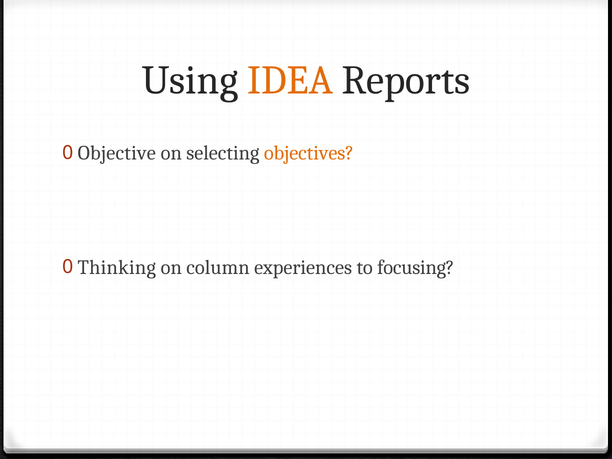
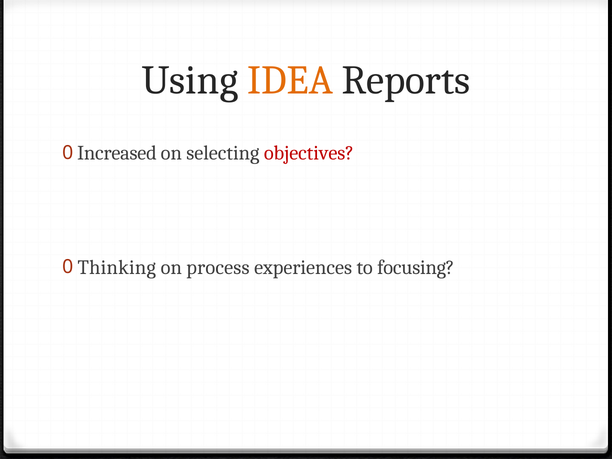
Objective: Objective -> Increased (117, 153)
objectives colour: orange -> red (309, 153)
column: column -> process (218, 267)
